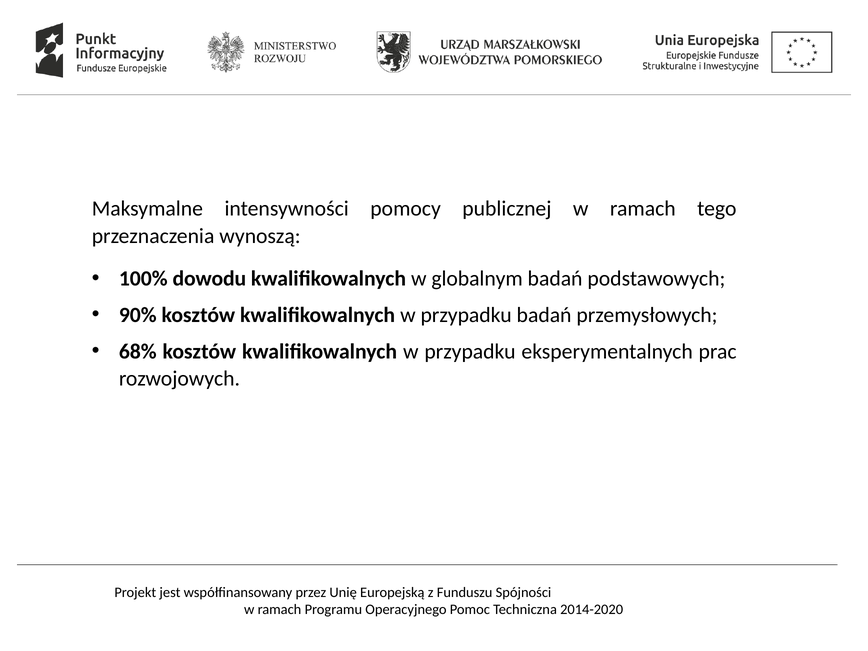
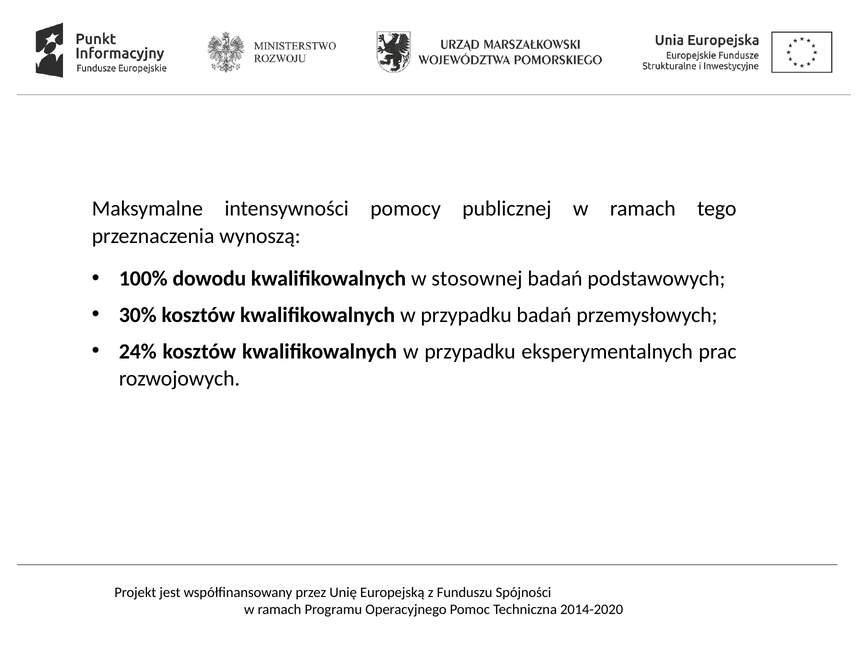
globalnym: globalnym -> stosownej (477, 279)
90%: 90% -> 30% (138, 315)
68%: 68% -> 24% (138, 351)
